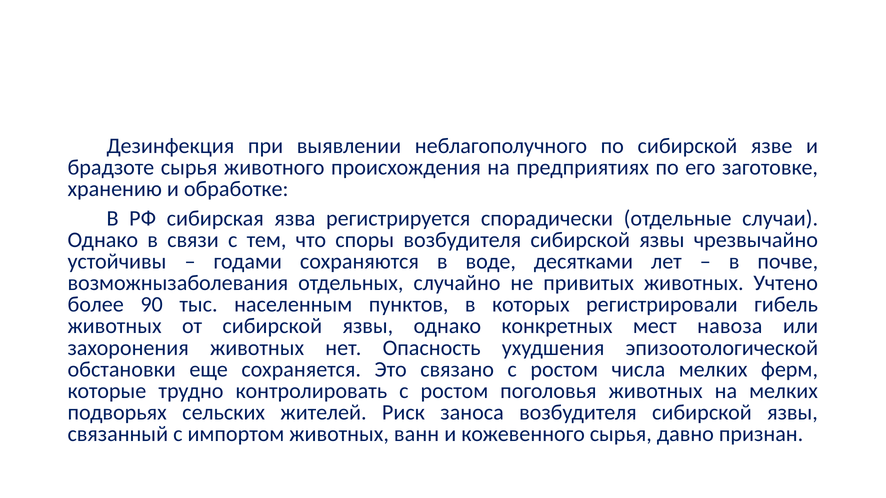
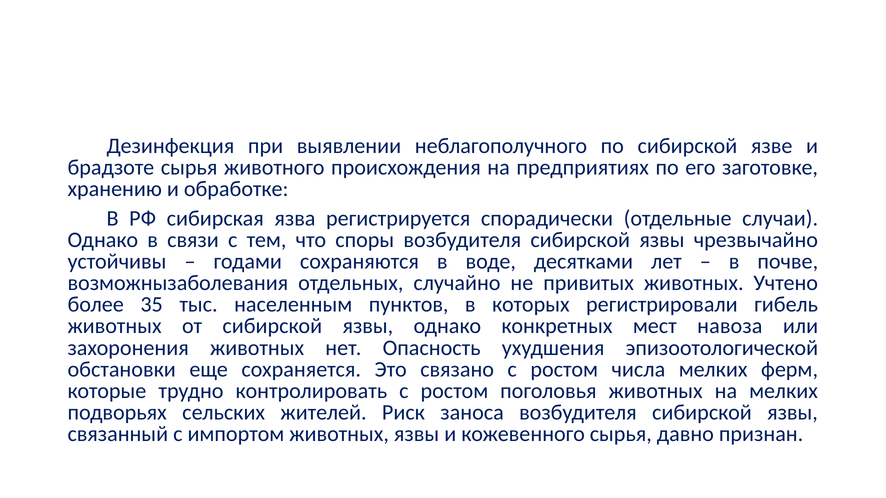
90: 90 -> 35 (152, 305)
животных ванн: ванн -> язвы (417, 434)
